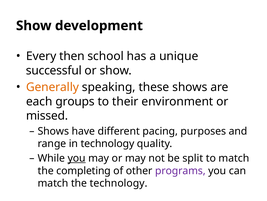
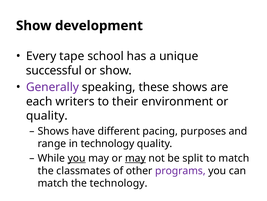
then: then -> tape (72, 56)
Generally colour: orange -> purple (52, 87)
groups: groups -> writers (75, 101)
missed: missed -> quality (47, 115)
may underline: none -> present (135, 158)
completing: completing -> classmates (83, 170)
